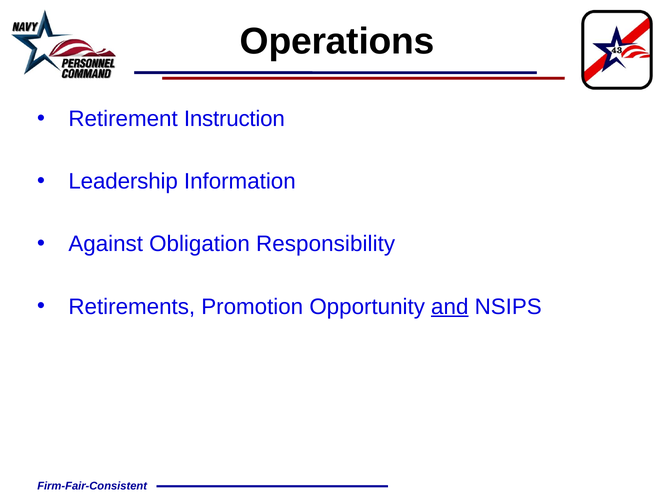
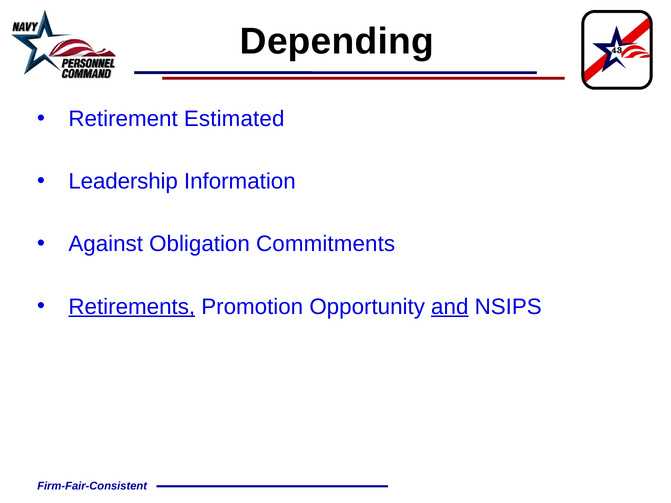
Operations: Operations -> Depending (337, 42)
Instruction: Instruction -> Estimated (234, 119)
Responsibility: Responsibility -> Commitments (326, 244)
Retirements underline: none -> present (132, 307)
